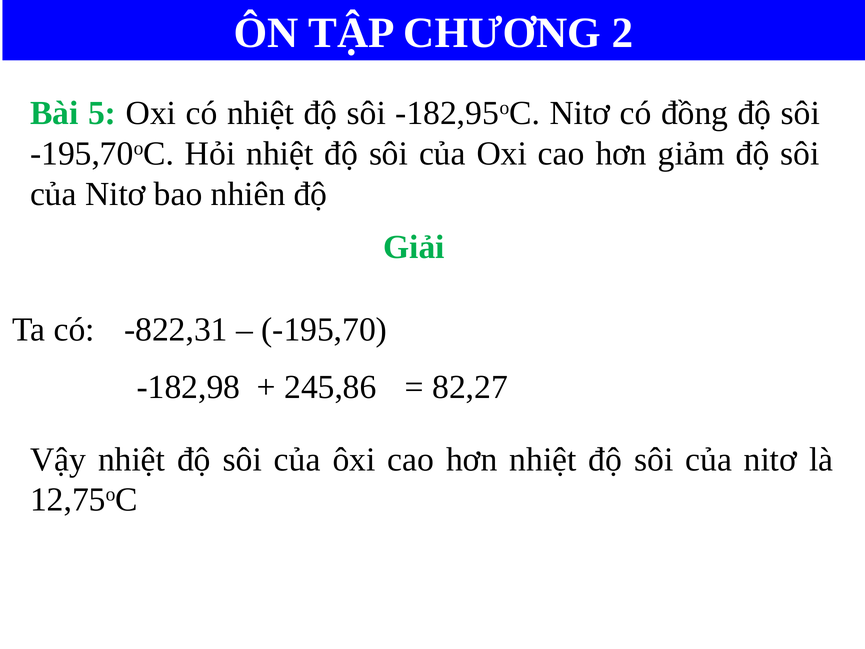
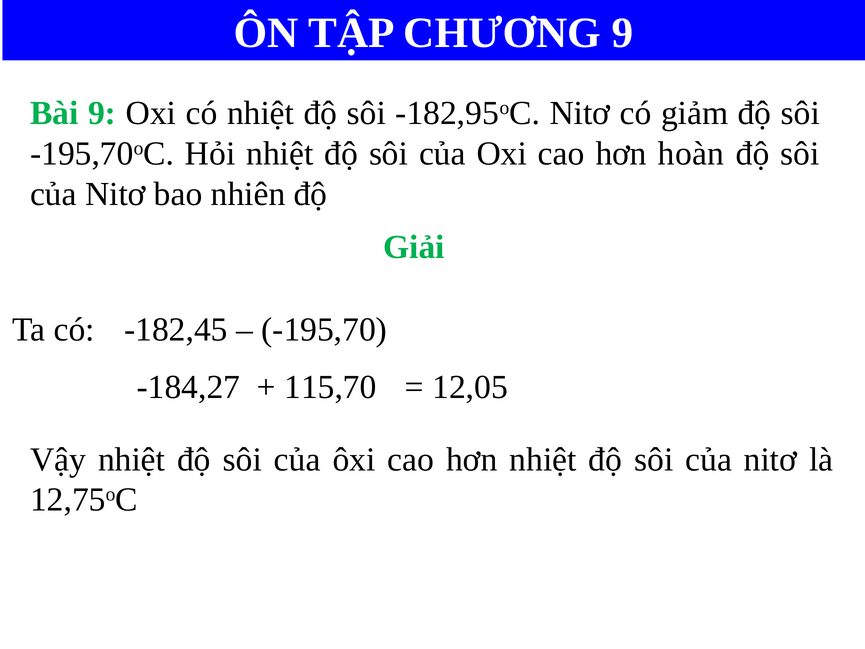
CHƯƠNG 2: 2 -> 9 (623, 33)
Bài 5: 5 -> 9 (102, 113)
đồng: đồng -> giảm (695, 113)
giảm: giảm -> hoàn (691, 154)
-822,31: -822,31 -> -182,45 (176, 330)
-182,98: -182,98 -> -184,27 (188, 387)
245,86: 245,86 -> 115,70 (330, 387)
82,27: 82,27 -> 12,05 (470, 387)
